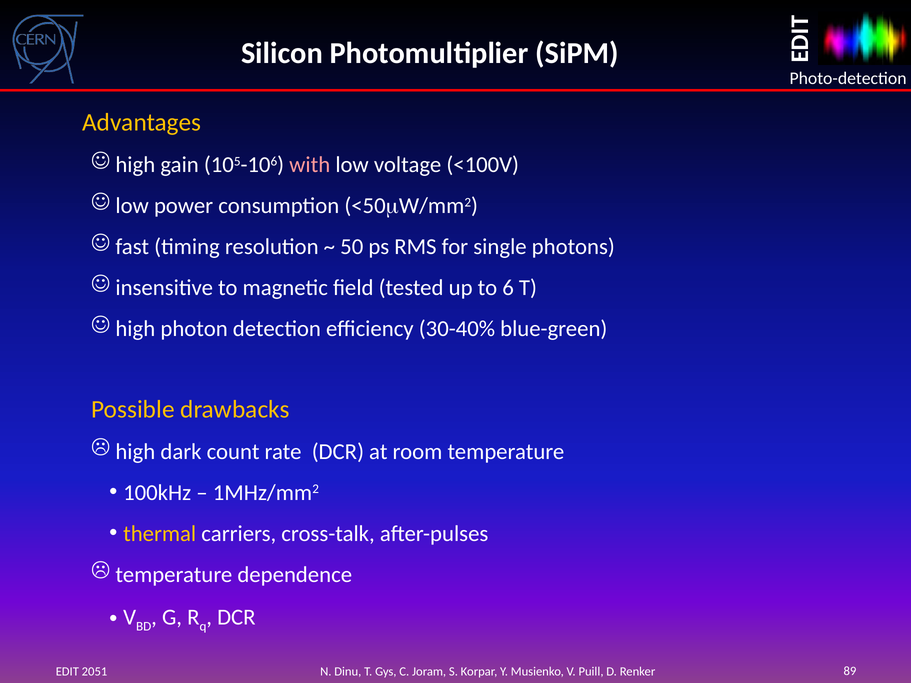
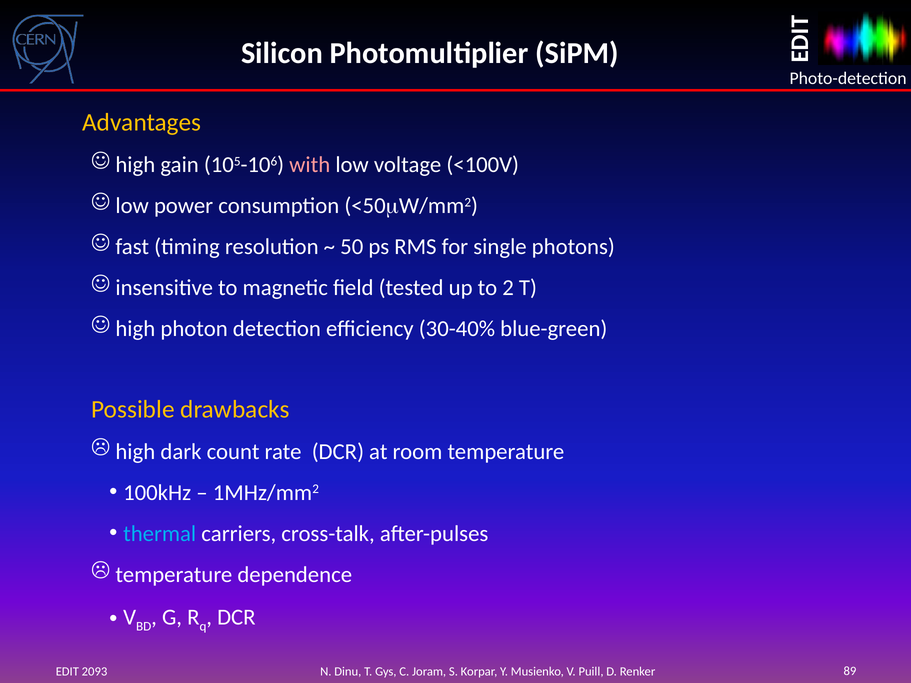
6: 6 -> 2 (508, 288)
thermal colour: yellow -> light blue (160, 534)
2051: 2051 -> 2093 (95, 672)
